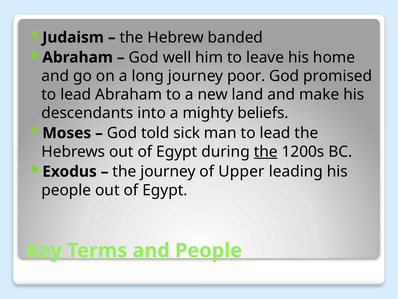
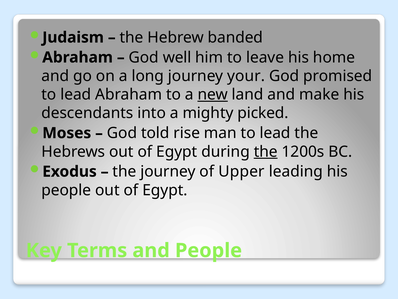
poor: poor -> your (246, 76)
new underline: none -> present (213, 94)
beliefs: beliefs -> picked (263, 113)
sick: sick -> rise (187, 133)
